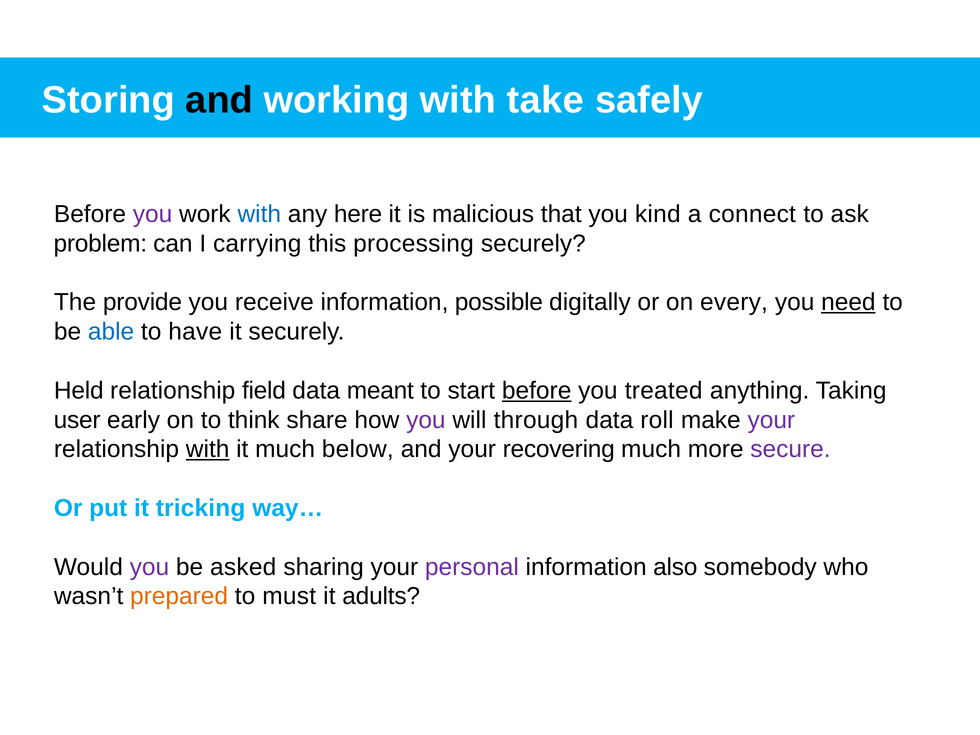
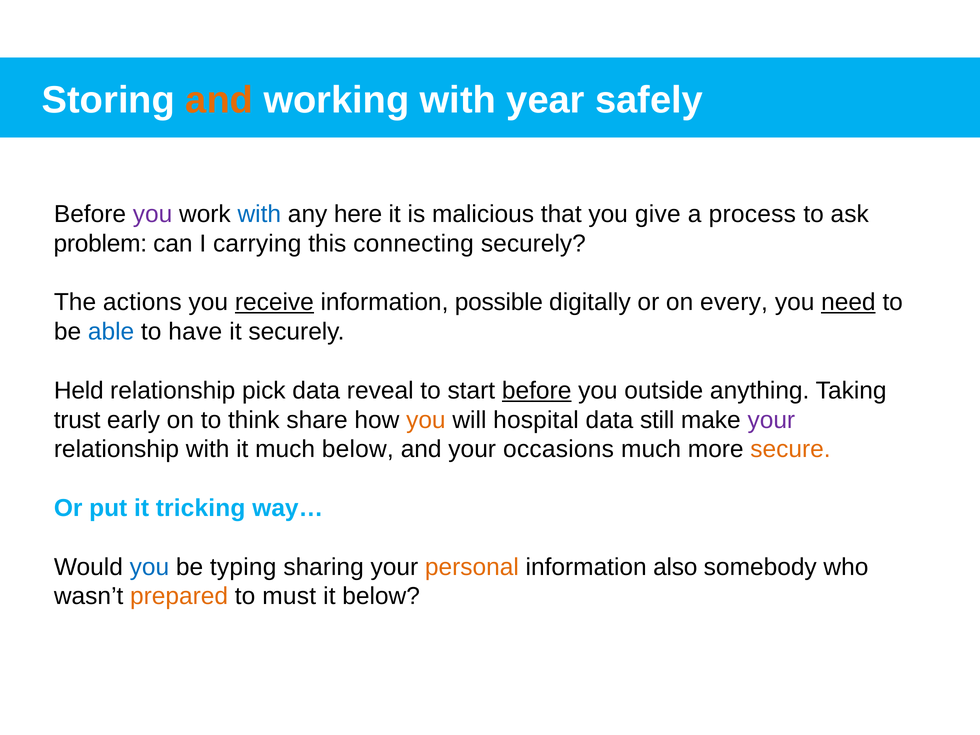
and colour: black -> orange (219, 100)
take: take -> year (546, 100)
kind: kind -> give (658, 214)
connect: connect -> process (752, 214)
processing: processing -> connecting (414, 244)
provide: provide -> actions (142, 302)
receive underline: none -> present (274, 302)
field: field -> pick (264, 391)
meant: meant -> reveal (380, 391)
treated: treated -> outside (664, 391)
user: user -> trust (77, 420)
you colour: purple -> orange (426, 420)
through: through -> hospital (536, 420)
roll: roll -> still (657, 420)
with underline: present -> none (208, 449)
recovering: recovering -> occasions (558, 449)
secure colour: purple -> orange (790, 449)
you colour: purple -> blue (149, 567)
asked: asked -> typing (243, 567)
personal colour: purple -> orange (472, 567)
it adults: adults -> below (381, 596)
